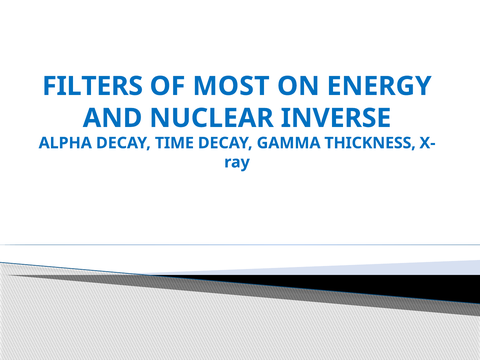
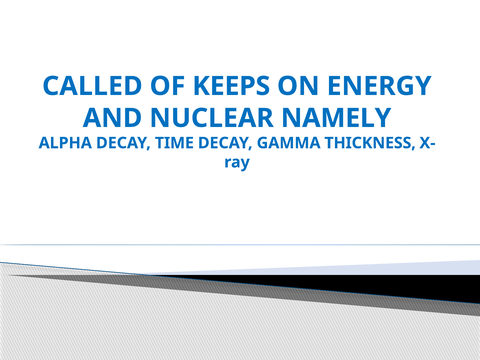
FILTERS: FILTERS -> CALLED (92, 86)
MOST: MOST -> KEEPS (231, 86)
INVERSE: INVERSE -> NAMELY (336, 118)
